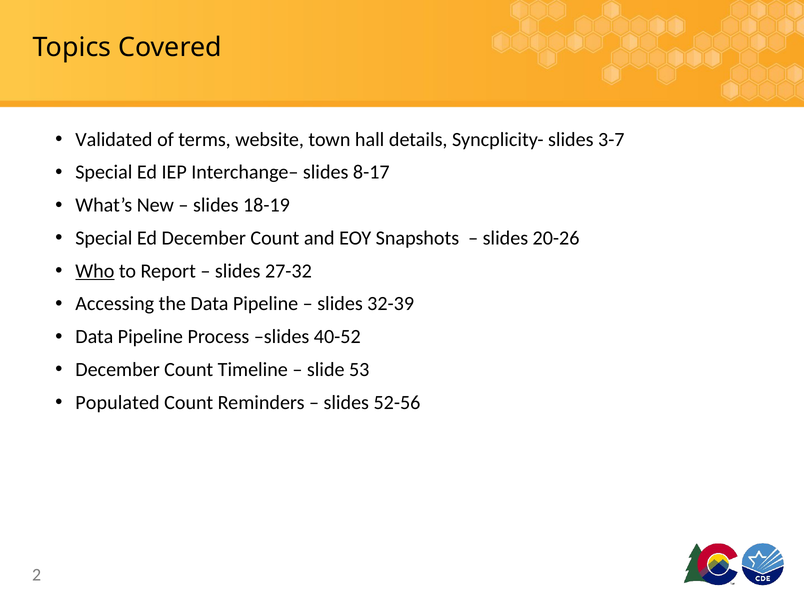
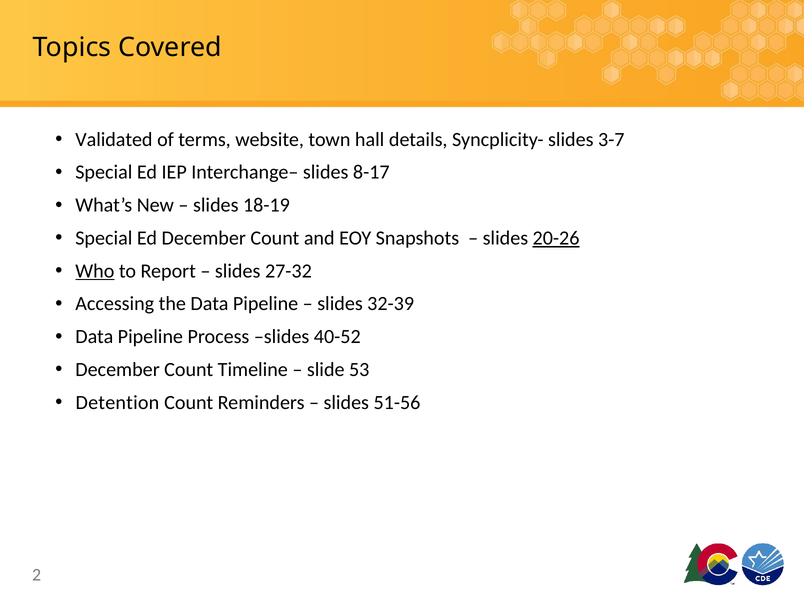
20-26 underline: none -> present (556, 238)
Populated: Populated -> Detention (117, 402)
52-56: 52-56 -> 51-56 (397, 402)
